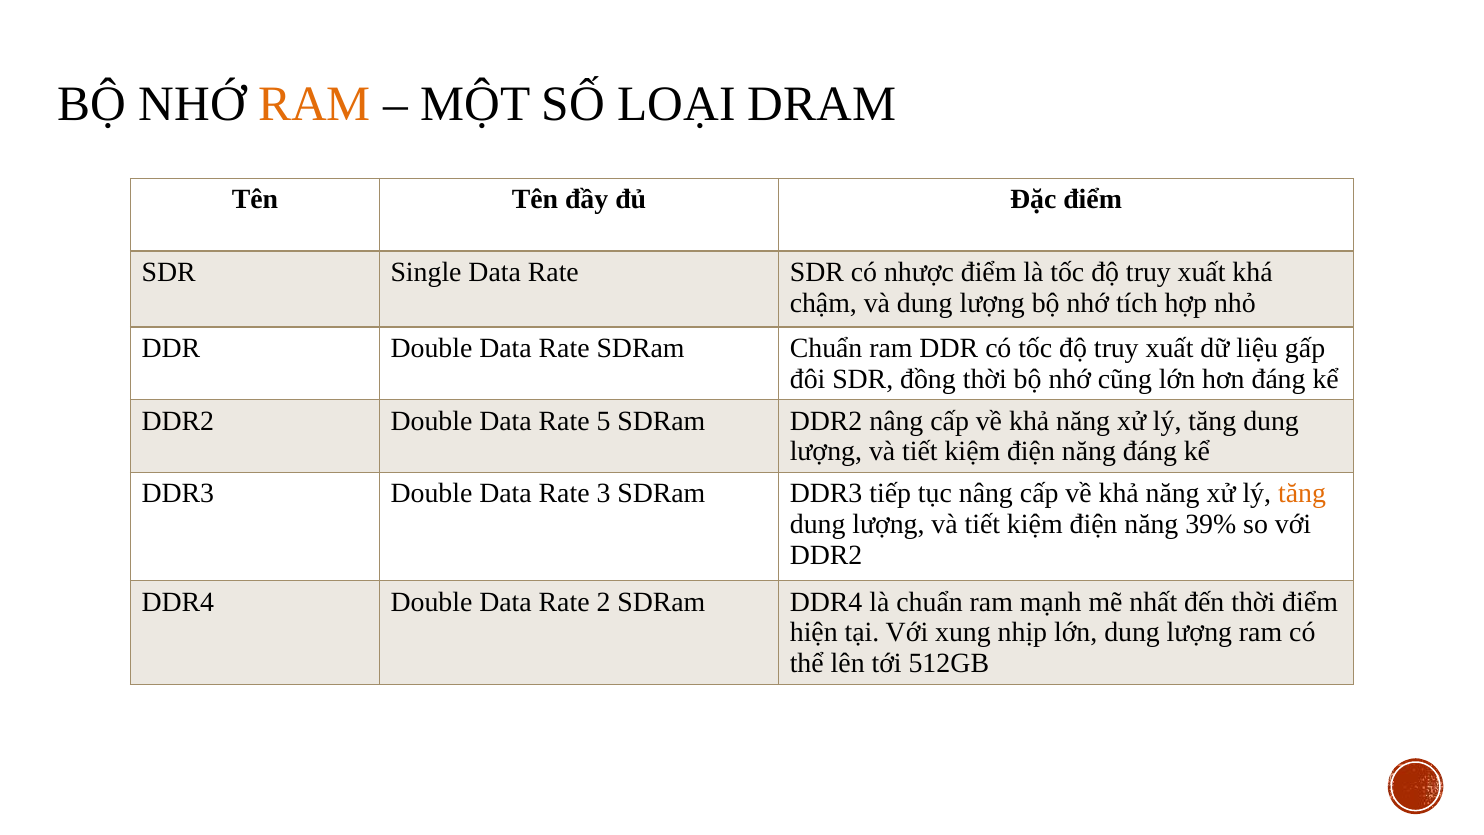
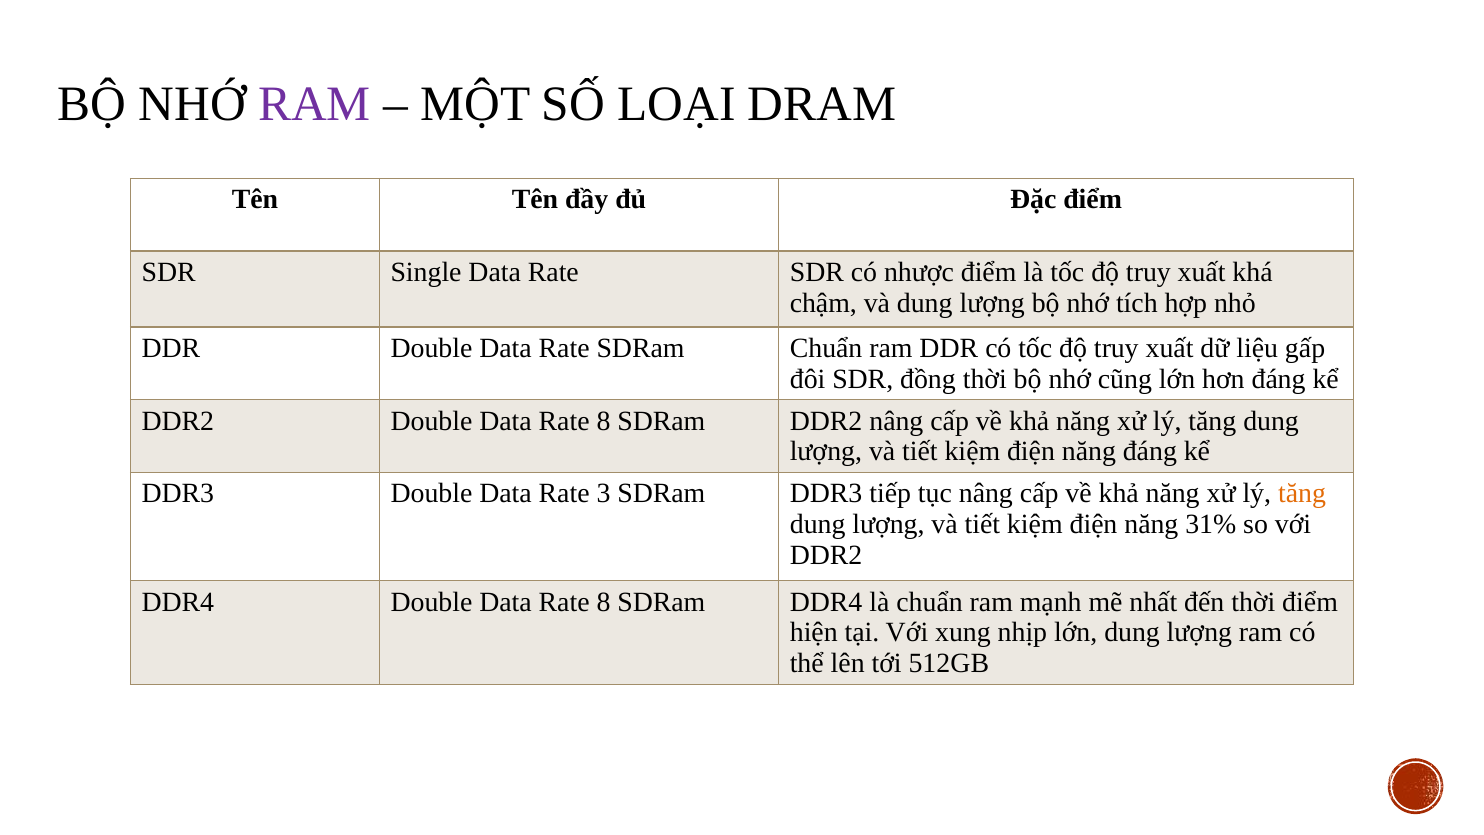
RAM colour: orange -> purple (315, 104)
5: 5 -> 8 (604, 421)
39%: 39% -> 31% (1211, 524)
2: 2 -> 8 (604, 602)
